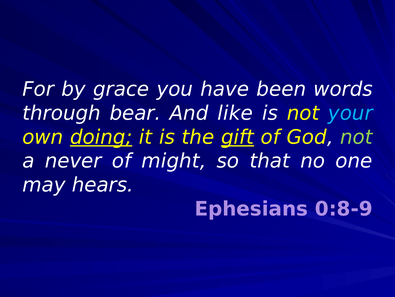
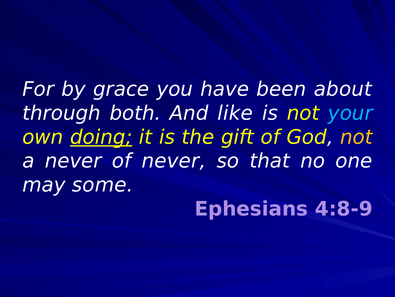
words: words -> about (343, 89)
bear: bear -> both (135, 113)
gift underline: present -> none (237, 137)
not colour: light green -> yellow (356, 137)
of might: might -> never (174, 161)
hears: hears -> some (103, 185)
0:8-9: 0:8-9 -> 4:8-9 (344, 208)
